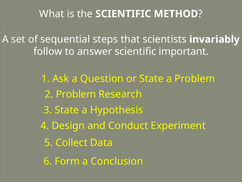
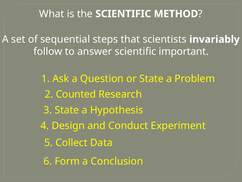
2 Problem: Problem -> Counted (76, 94)
